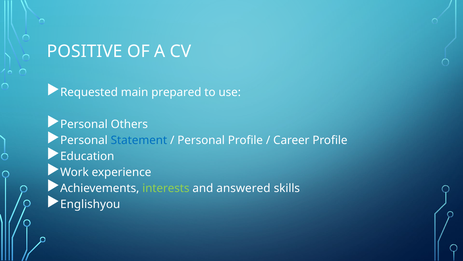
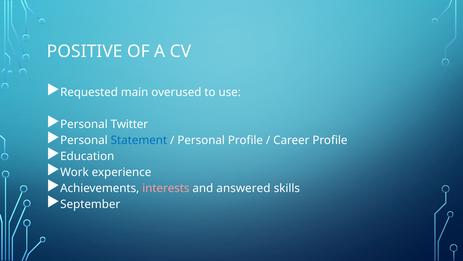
prepared: prepared -> overused (176, 92)
Others: Others -> Twitter (129, 124)
interests colour: light green -> pink (166, 188)
Englishyou: Englishyou -> September (90, 204)
